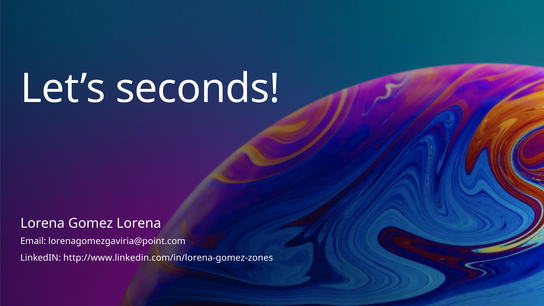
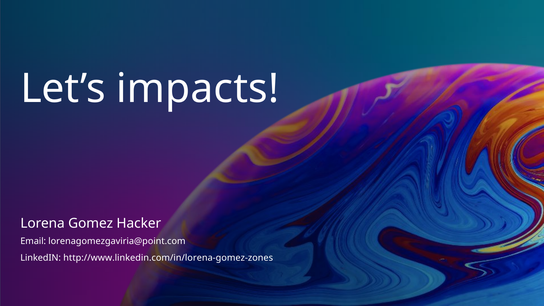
seconds: seconds -> impacts (198, 89)
Gomez Lorena: Lorena -> Hacker (139, 223)
